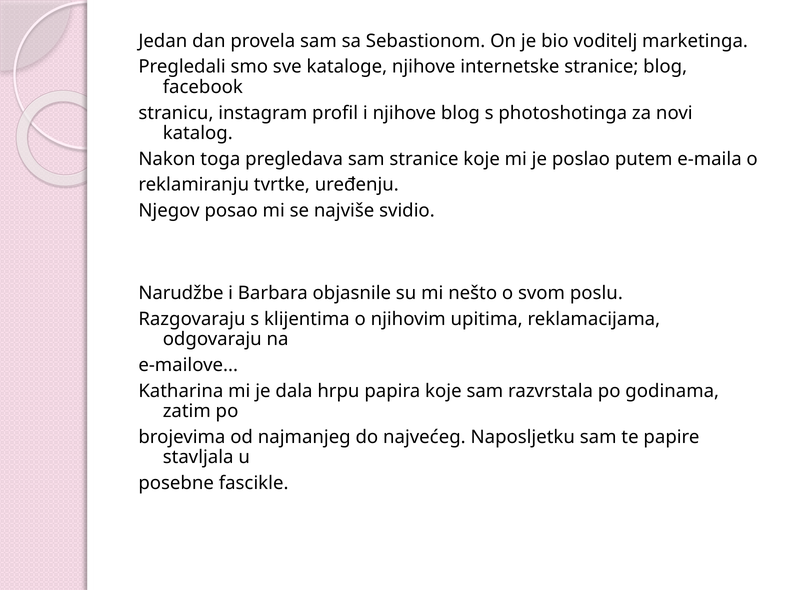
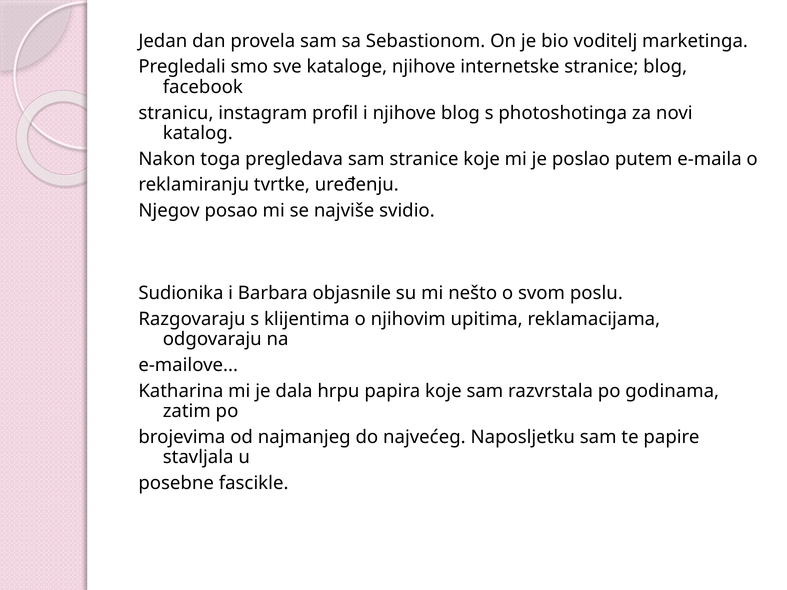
Narudžbe: Narudžbe -> Sudionika (181, 293)
